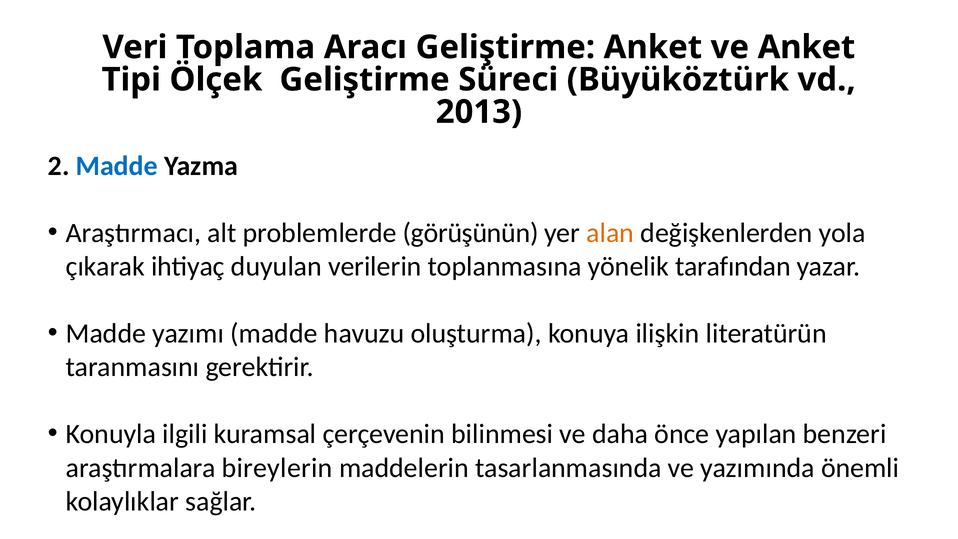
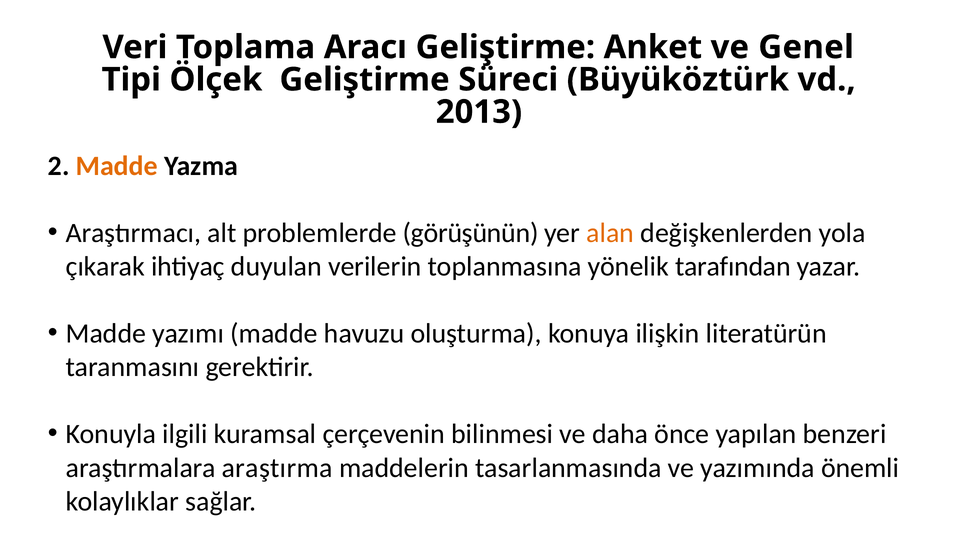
ve Anket: Anket -> Genel (806, 47)
Madde colour: blue -> orange (117, 166)
bireylerin: bireylerin -> araştırma (277, 468)
